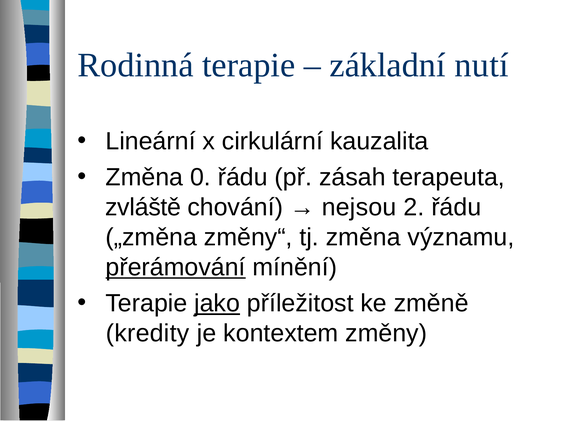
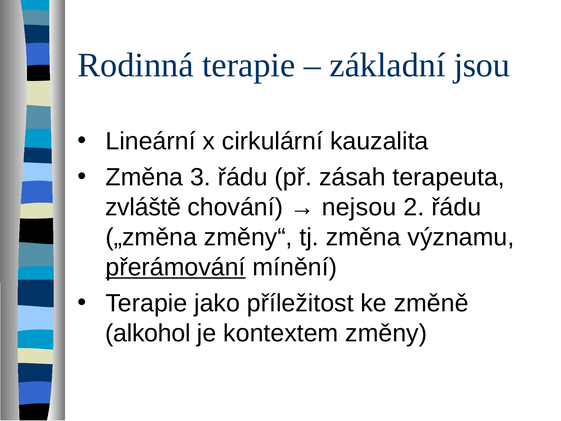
nutí: nutí -> jsou (482, 65)
0: 0 -> 3 (200, 177)
jako underline: present -> none (217, 303)
kredity: kredity -> alkohol (148, 333)
